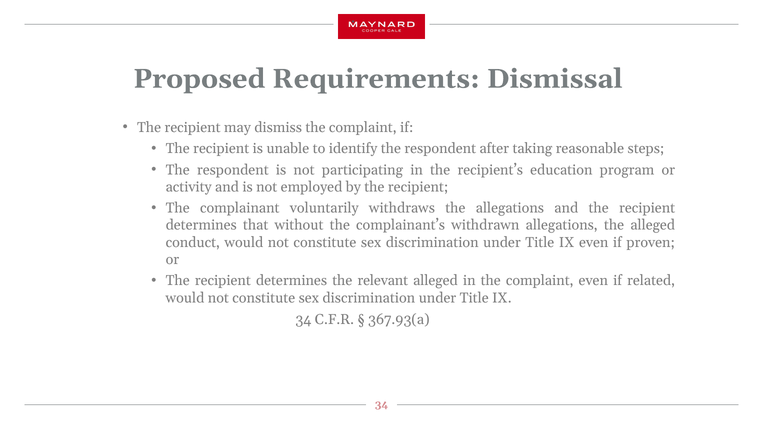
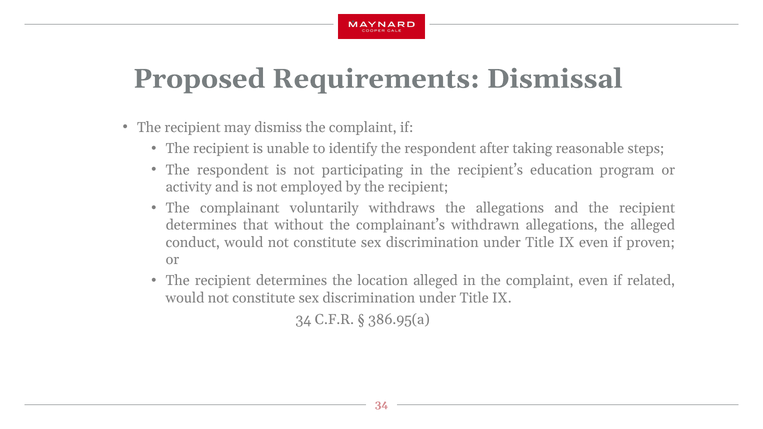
relevant: relevant -> location (383, 281)
367.93(a: 367.93(a -> 386.95(a (399, 320)
